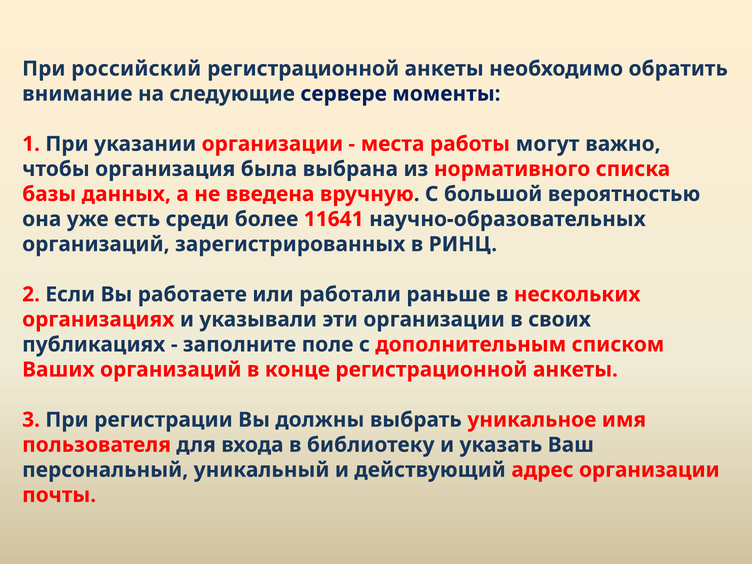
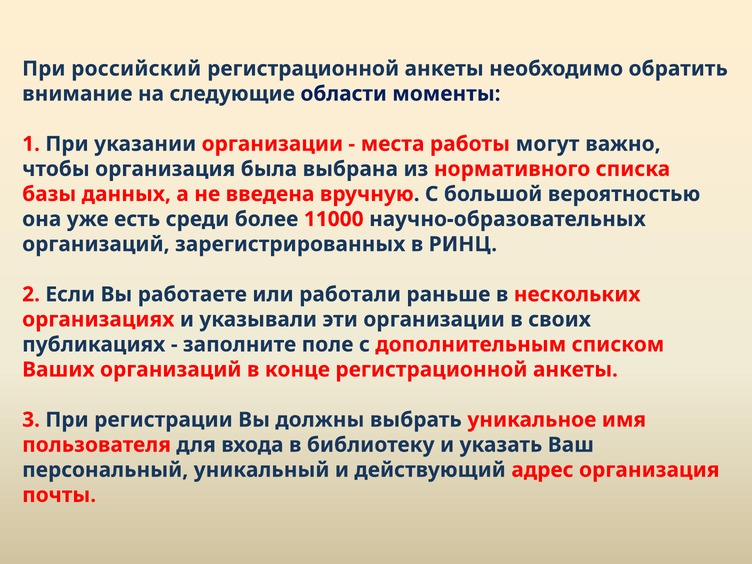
сервере: сервере -> области (344, 94)
11641: 11641 -> 11000 (334, 219)
адрес организации: организации -> организация (649, 470)
